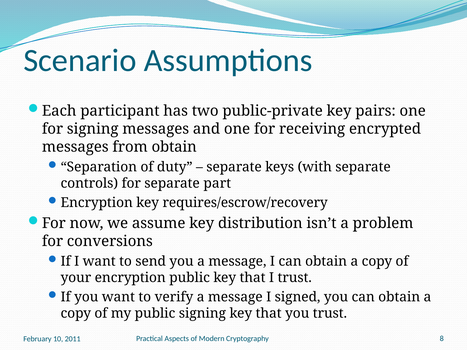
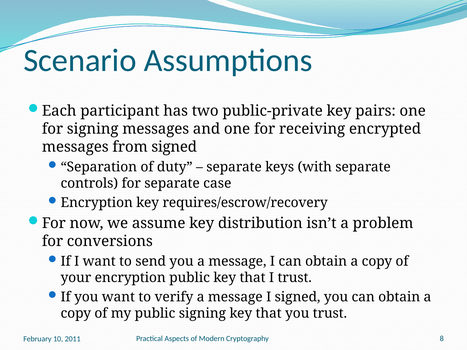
from obtain: obtain -> signed (174, 147)
part: part -> case (217, 183)
